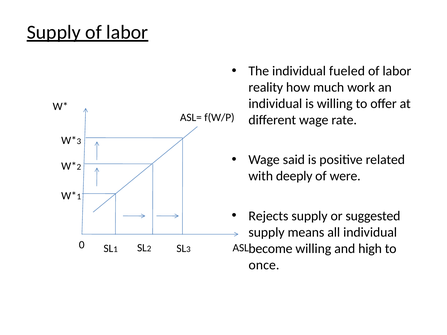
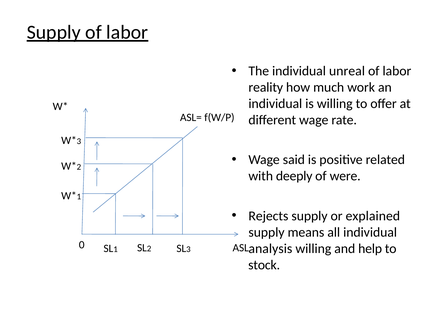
fueled: fueled -> unreal (347, 71)
suggested: suggested -> explained (373, 216)
become: become -> analysis (270, 249)
high: high -> help (370, 249)
once: once -> stock (264, 265)
